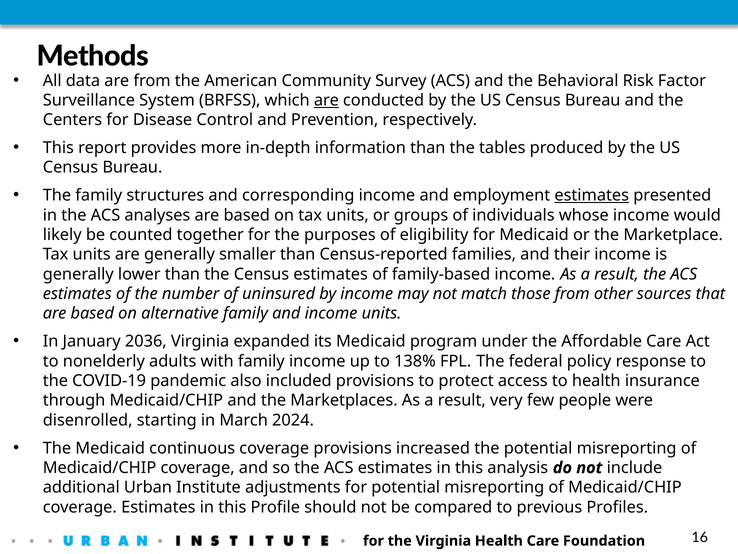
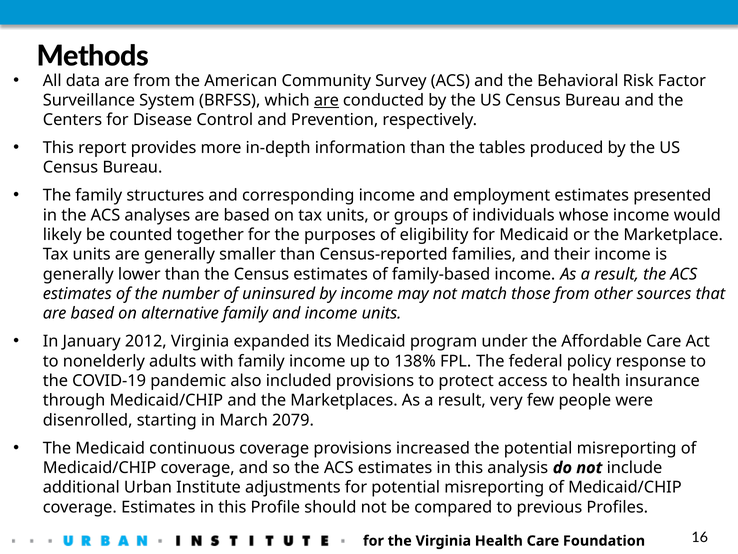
estimates underline: present -> none (592, 195)
2036: 2036 -> 2012 (146, 341)
2024: 2024 -> 2079 (293, 420)
